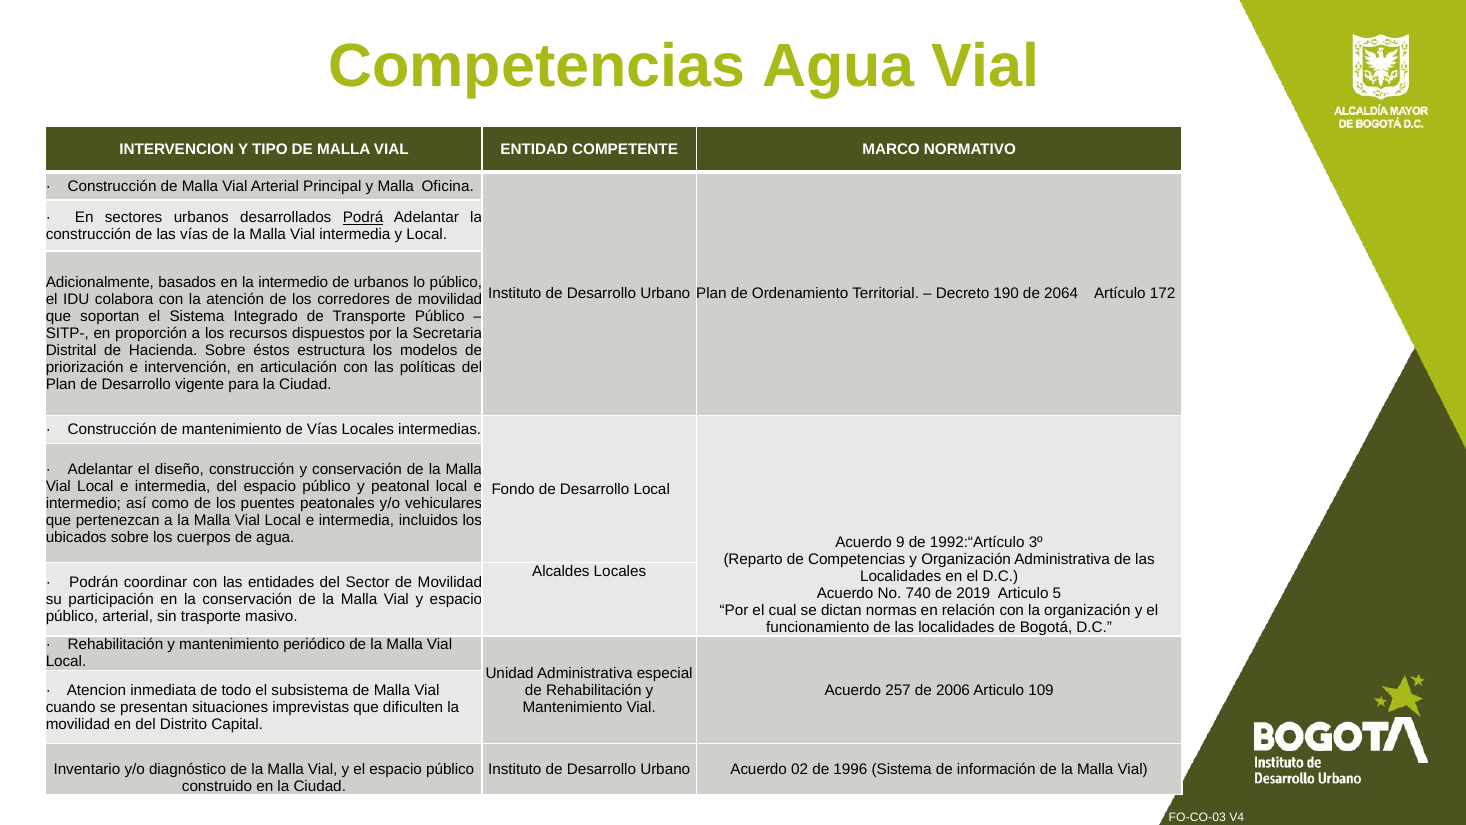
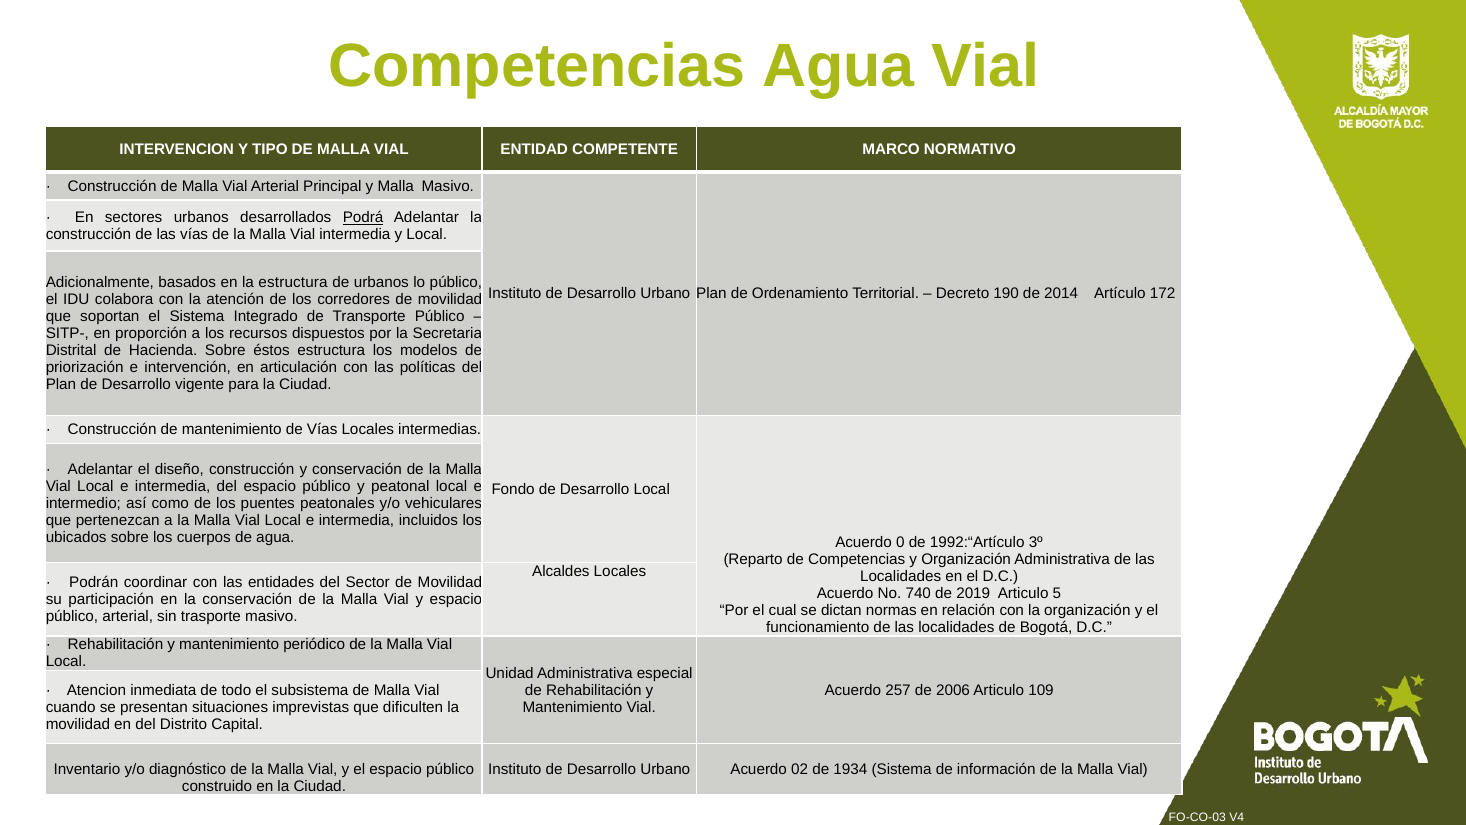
Malla Oficina: Oficina -> Masivo (448, 186)
la intermedio: intermedio -> estructura (293, 282)
2064: 2064 -> 2014 (1061, 294)
9: 9 -> 0 (900, 542)
1996: 1996 -> 1934 (850, 769)
